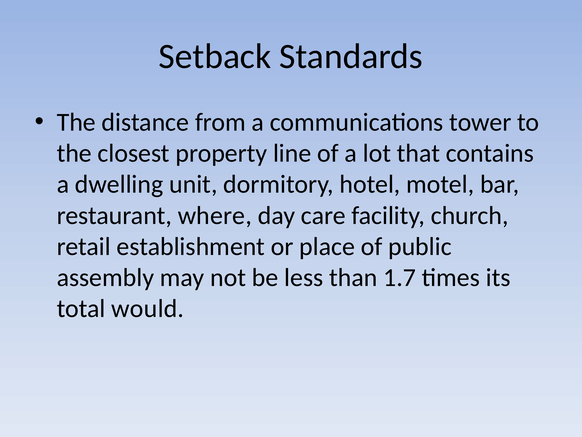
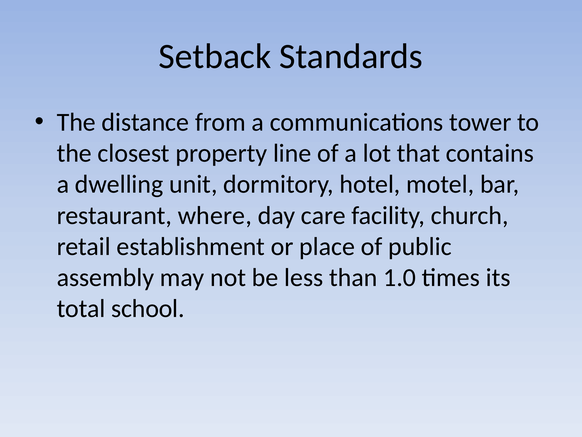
1.7: 1.7 -> 1.0 (400, 277)
would: would -> school (148, 308)
